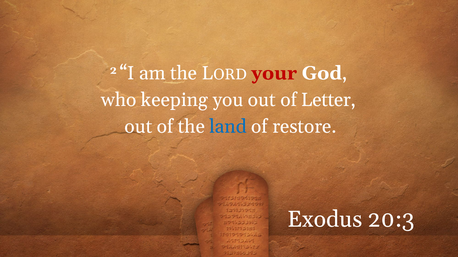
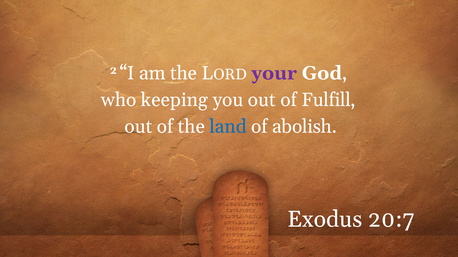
your colour: red -> purple (274, 73)
Letter: Letter -> Fulfill (329, 100)
restore: restore -> abolish (305, 127)
20:3: 20:3 -> 20:7 (391, 220)
